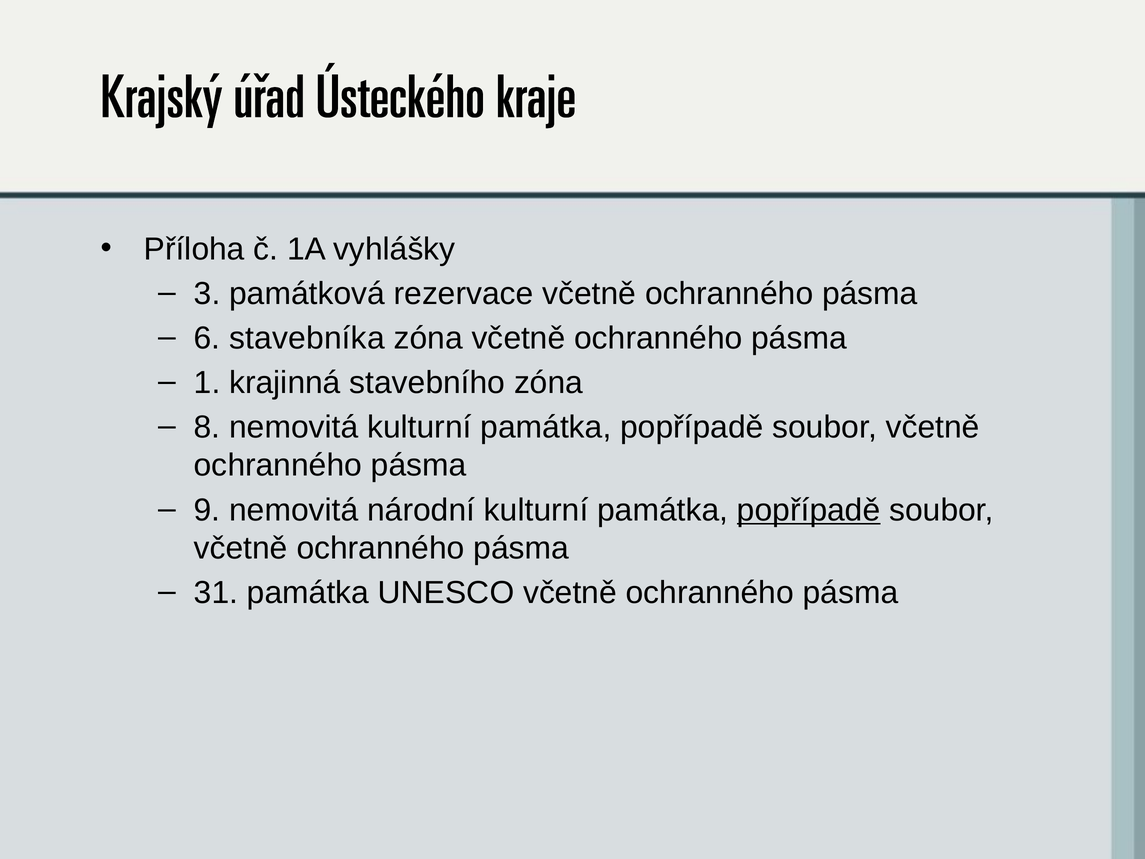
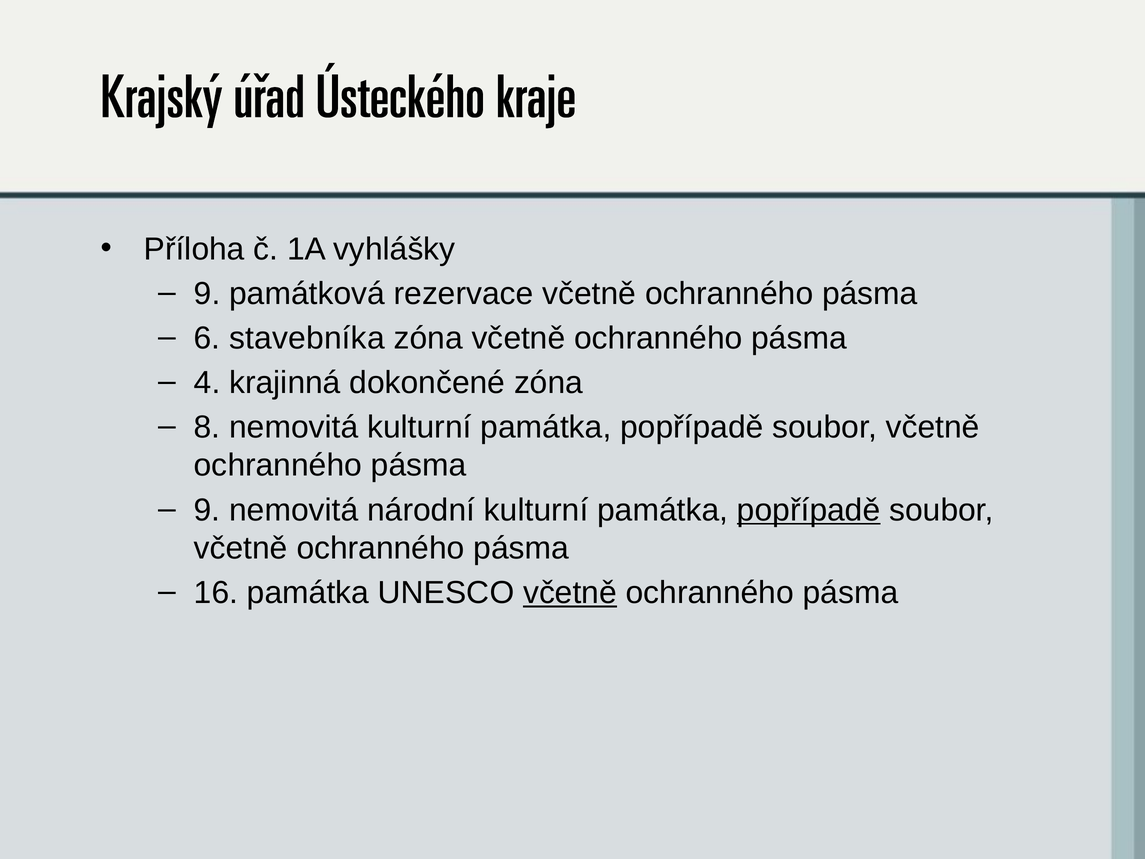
3: 3 -> 9 (207, 294)
1: 1 -> 4 (207, 383)
stavebního: stavebního -> dokončené (427, 383)
31: 31 -> 16 (216, 593)
včetně underline: none -> present (570, 593)
